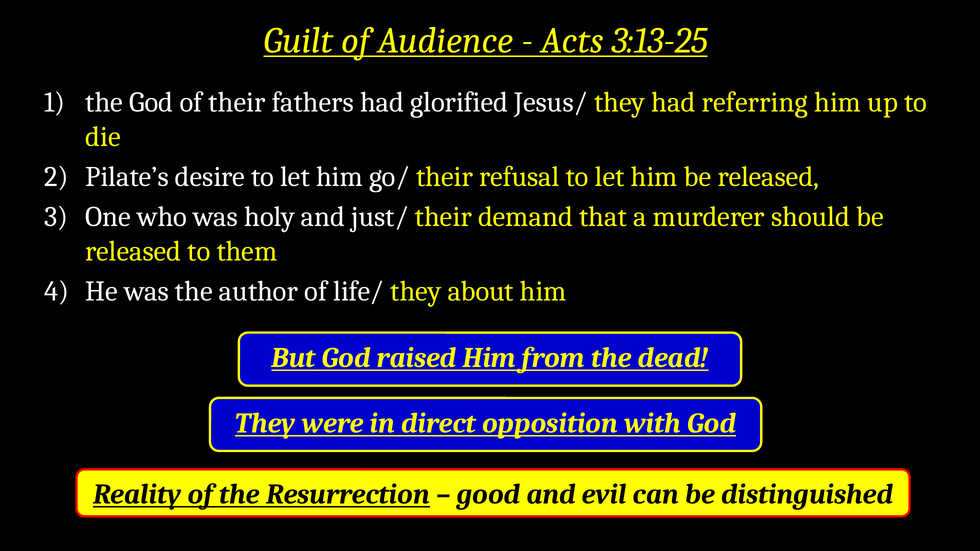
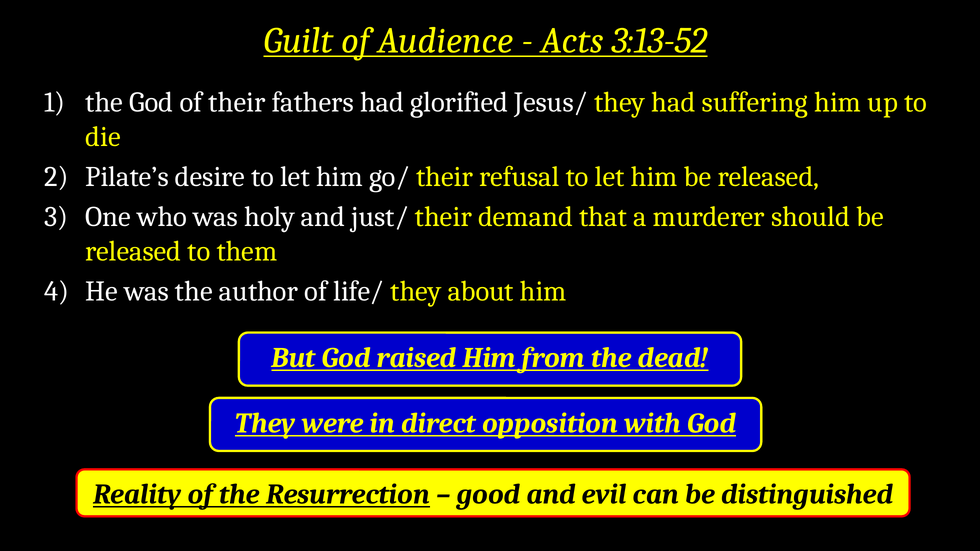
3:13-25: 3:13-25 -> 3:13-52 (660, 41)
referring: referring -> suffering (755, 102)
